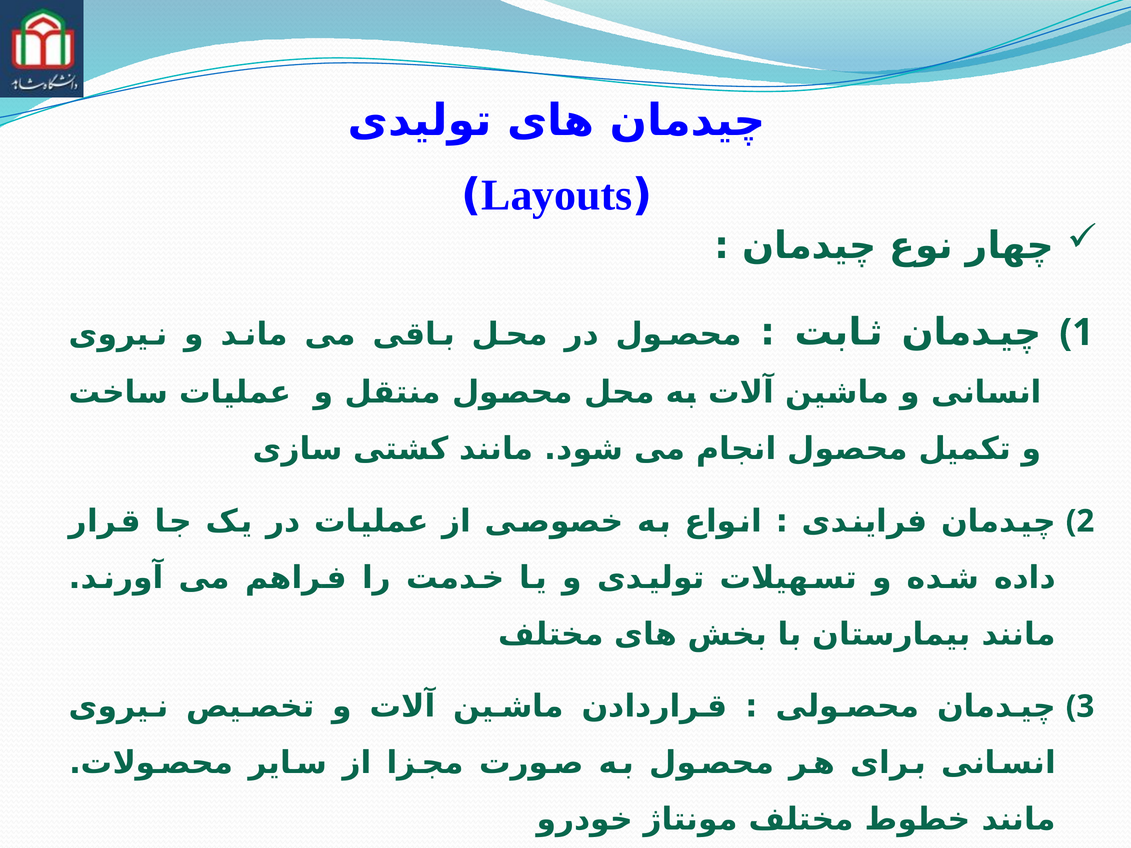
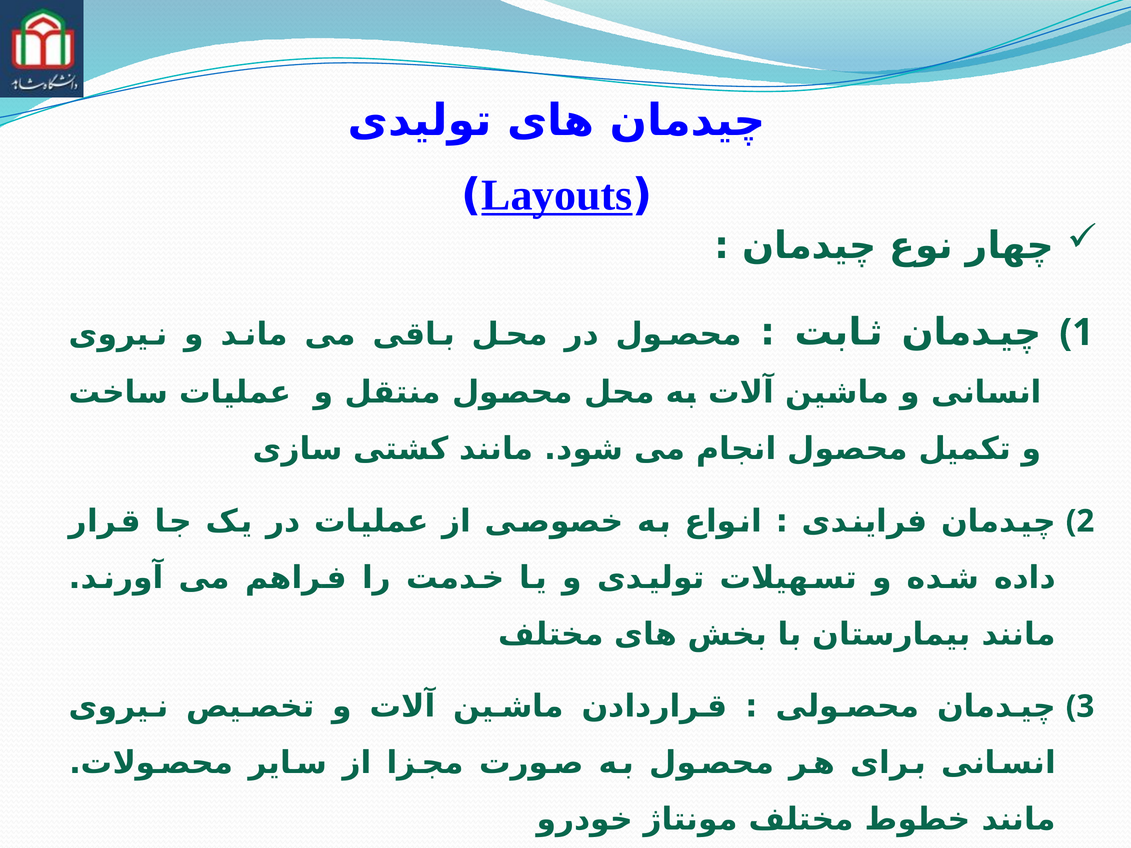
Layouts underline: none -> present (557, 195)
